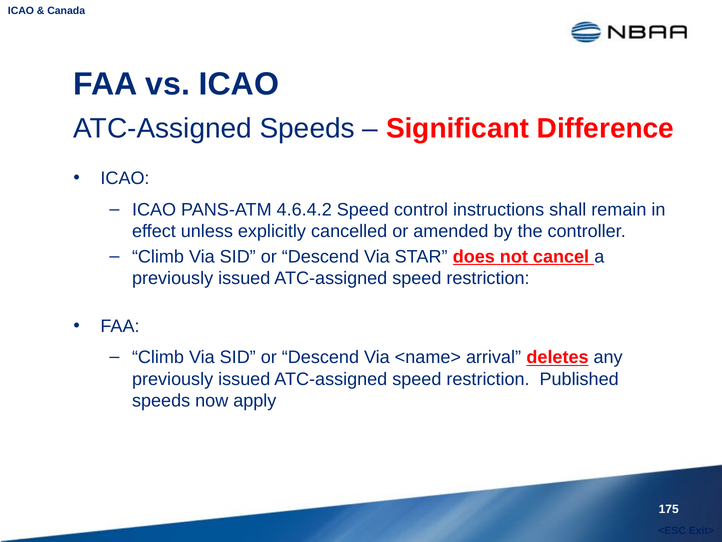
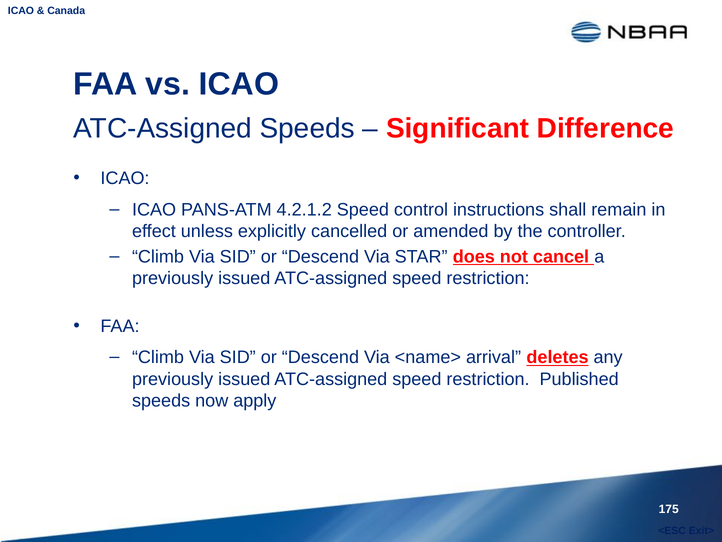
4.6.4.2: 4.6.4.2 -> 4.2.1.2 (304, 209)
